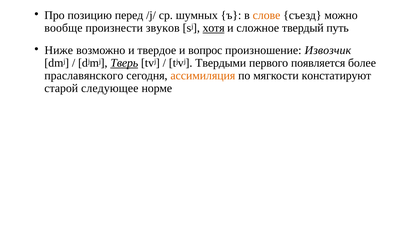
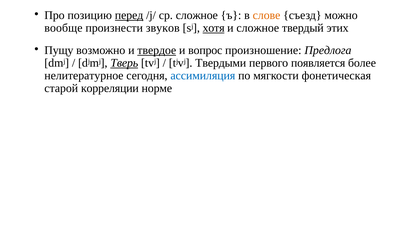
перед underline: none -> present (129, 15)
ср шумных: шумных -> сложное (197, 15)
путь: путь -> этих (338, 28)
Ниже: Ниже -> Пущу (59, 50)
твердое underline: none -> present (157, 50)
Извозчик: Извозчик -> Предлога (328, 50)
праславянского: праславянского -> нелитературное (84, 76)
ассимиляция colour: orange -> blue (203, 76)
констатируют: констатируют -> фонетическая (336, 76)
следующее: следующее -> корреляции (110, 88)
